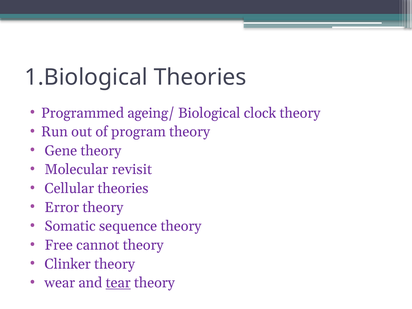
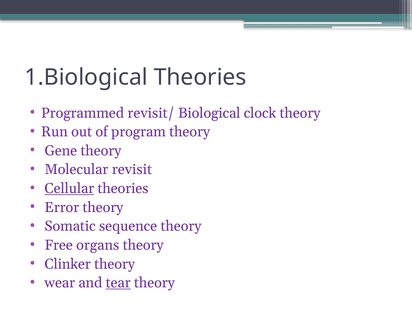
ageing/: ageing/ -> revisit/ (151, 113)
Cellular underline: none -> present (69, 188)
cannot: cannot -> organs (98, 245)
